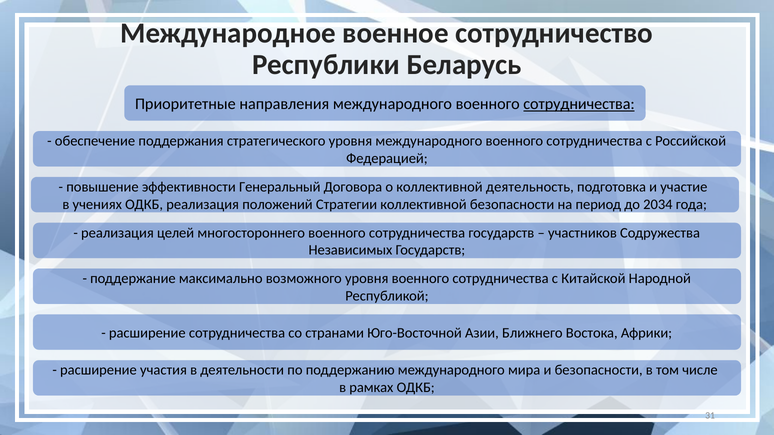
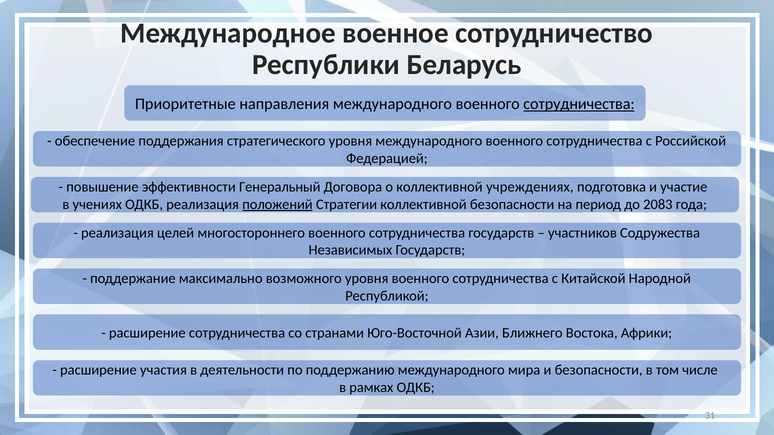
деятельность: деятельность -> учреждениях (530, 187)
положений underline: none -> present (277, 204)
2034: 2034 -> 2083 (658, 204)
